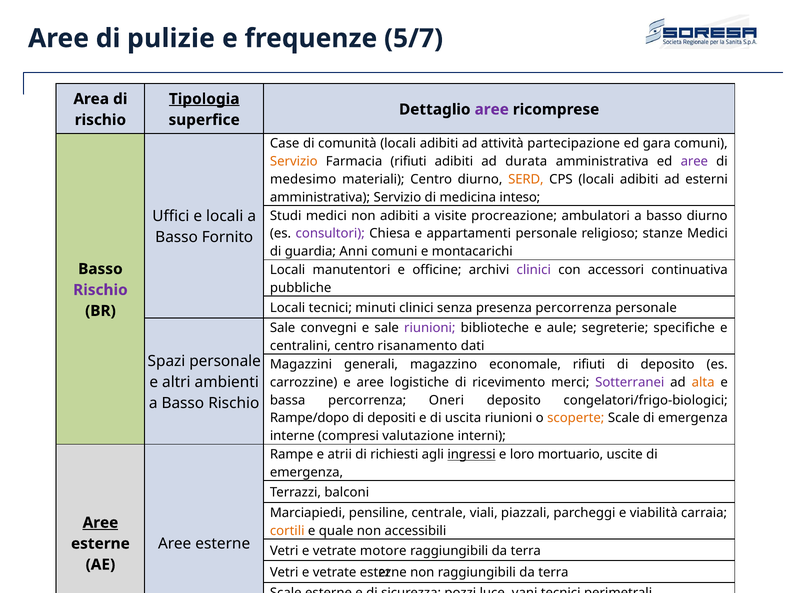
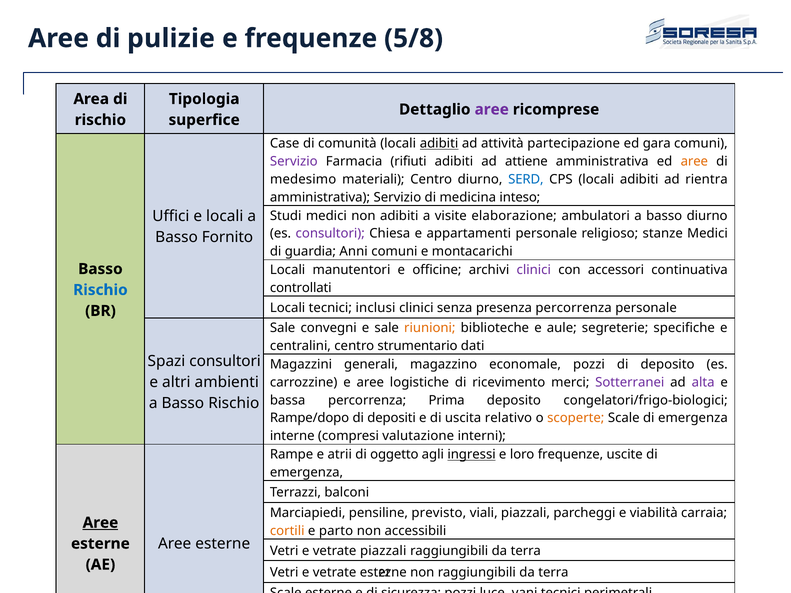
5/7: 5/7 -> 5/8 (414, 38)
Tipologia underline: present -> none (204, 99)
adibiti underline: none -> present (439, 144)
Servizio colour: orange -> purple (294, 162)
durata: durata -> attiene (526, 162)
aree colour: purple -> orange (694, 162)
SERD colour: orange -> blue (526, 180)
esterni: esterni -> rientra (706, 180)
procreazione: procreazione -> elaborazione (514, 216)
pubbliche: pubbliche -> controllati (301, 288)
Rischio colour: purple -> blue (100, 290)
minuti: minuti -> inclusi (376, 308)
riunioni colour: purple -> orange (430, 328)
risanamento: risanamento -> strumentario (418, 346)
Spazi personale: personale -> consultori (225, 361)
economale rifiuti: rifiuti -> pozzi (589, 364)
alta colour: orange -> purple (703, 382)
Oneri: Oneri -> Prima (447, 400)
uscita riunioni: riunioni -> relativo (508, 418)
richiesti: richiesti -> oggetto (394, 455)
loro mortuario: mortuario -> frequenze (570, 455)
centrale: centrale -> previsto (439, 513)
quale: quale -> parto (336, 531)
vetrate motore: motore -> piazzali (383, 551)
